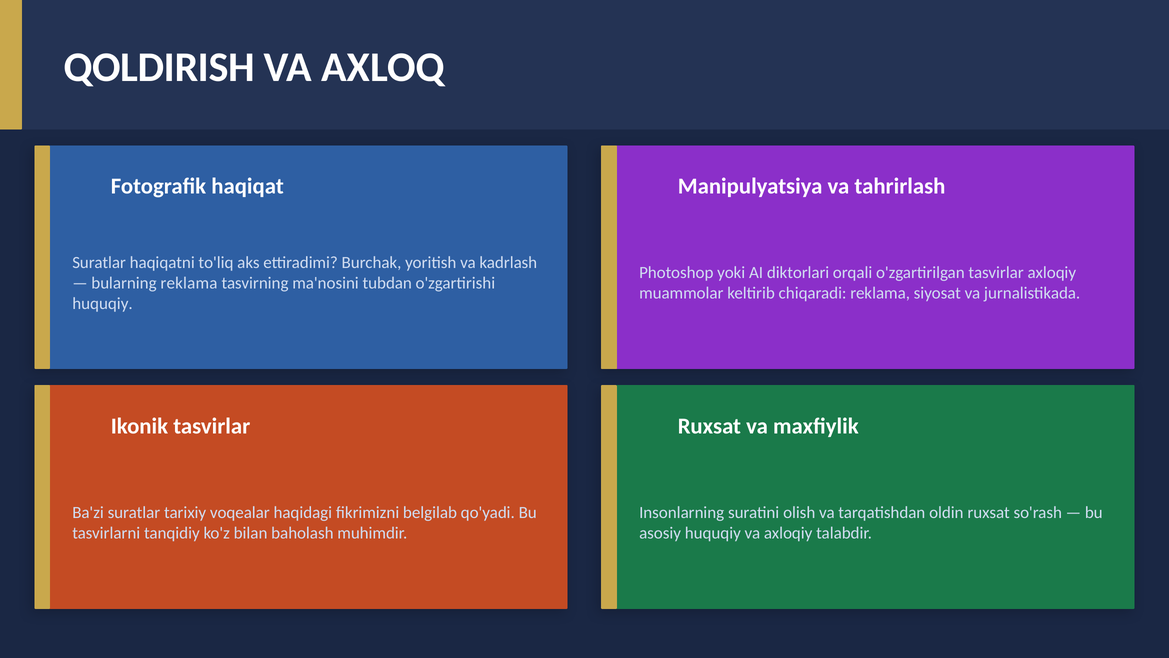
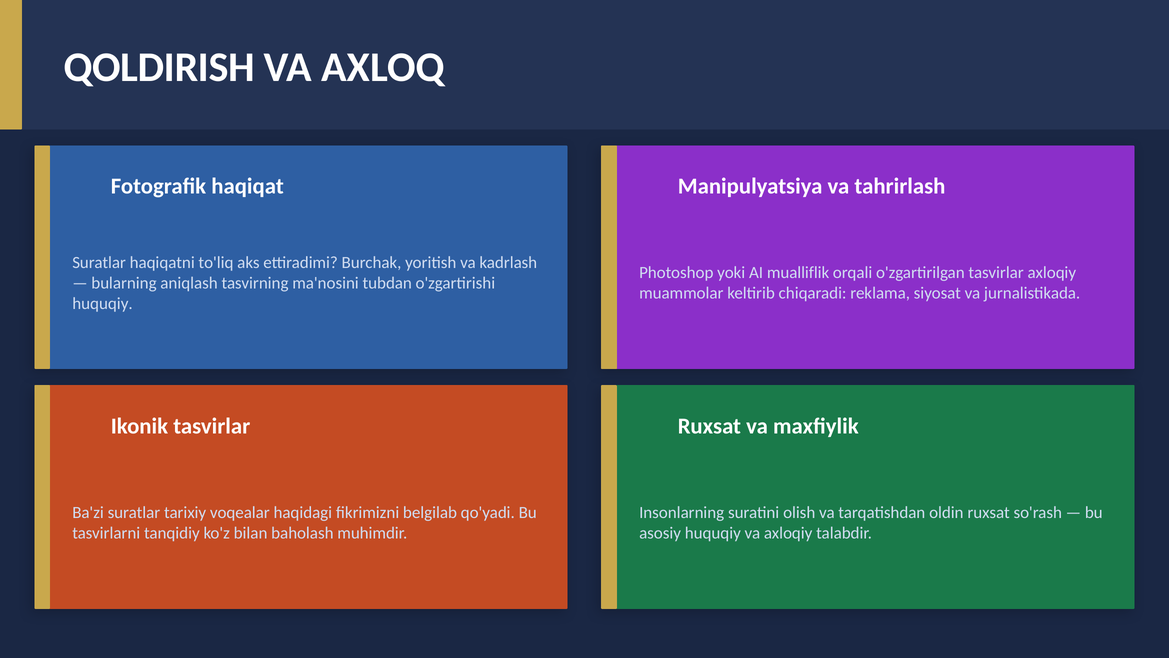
diktorlari: diktorlari -> mualliflik (798, 273)
bularning reklama: reklama -> aniqlash (189, 283)
